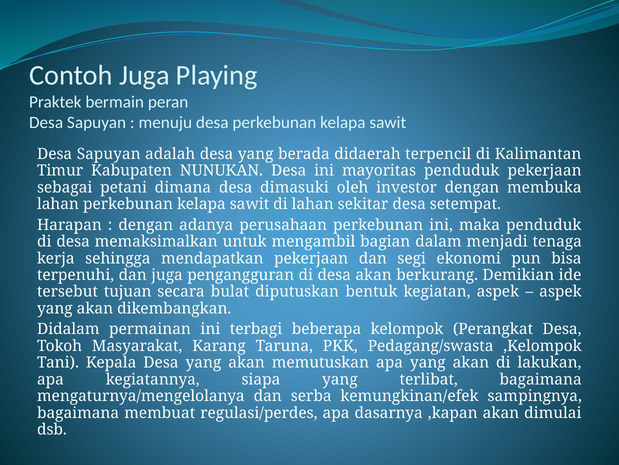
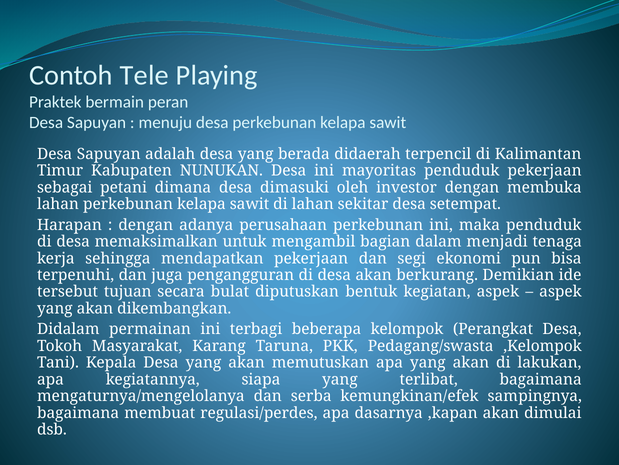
Contoh Juga: Juga -> Tele (144, 75)
